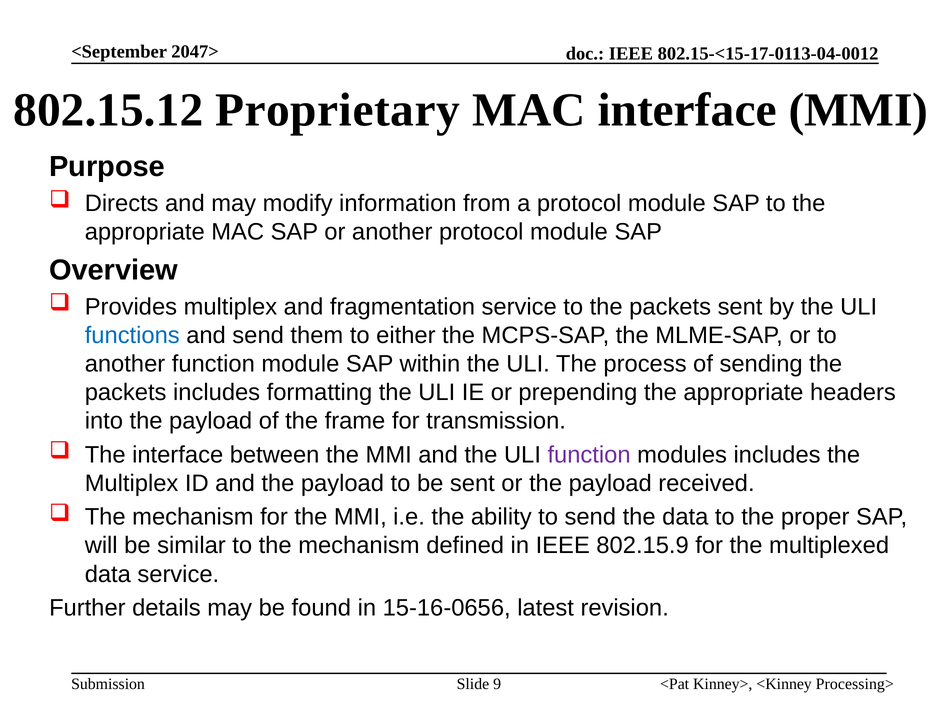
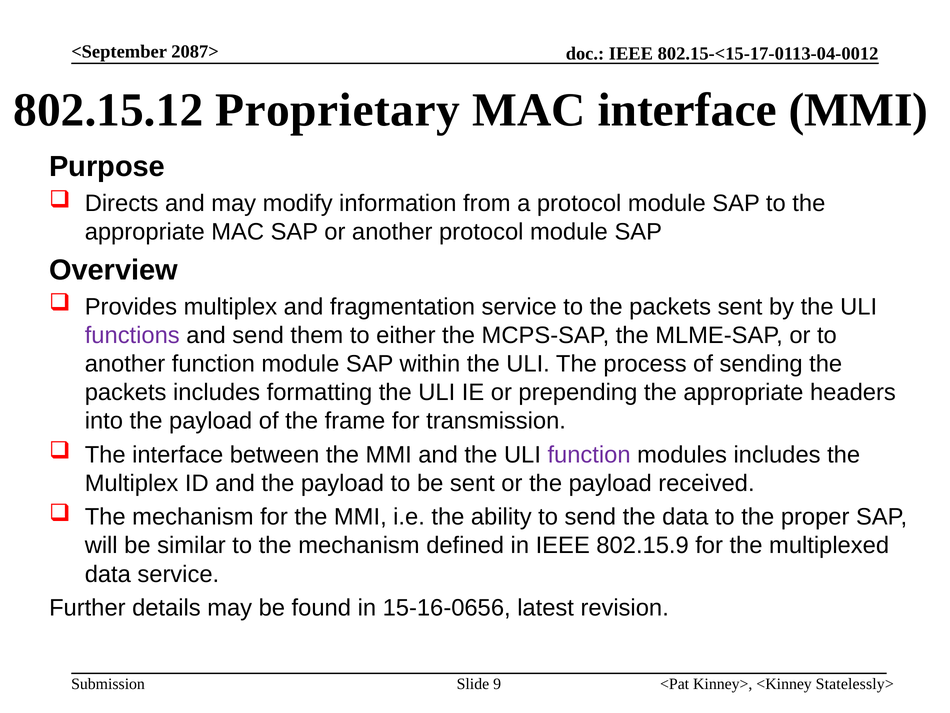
2047>: 2047> -> 2087> (195, 52)
functions colour: blue -> purple (132, 335)
Processing>: Processing> -> Statelessly> (855, 683)
